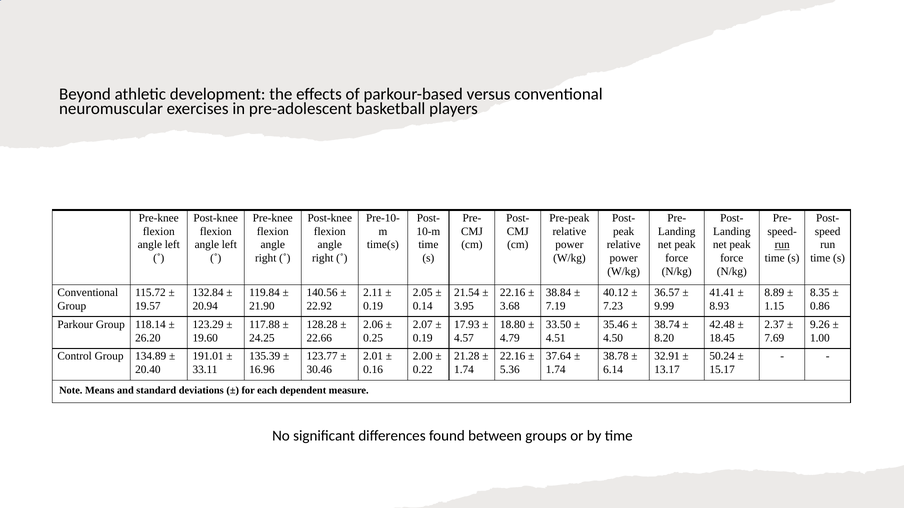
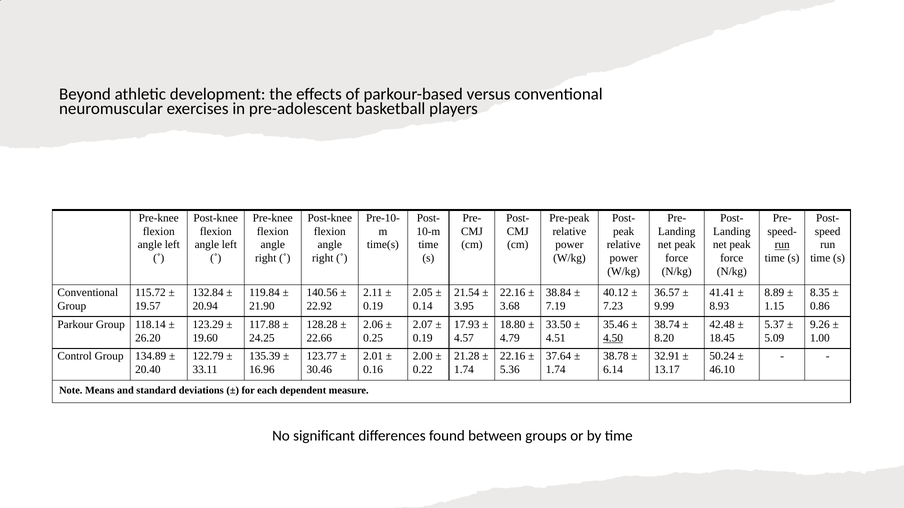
2.37: 2.37 -> 5.37 (774, 325)
4.50 underline: none -> present (613, 338)
7.69: 7.69 -> 5.09 (774, 338)
191.01: 191.01 -> 122.79 (208, 357)
15.17: 15.17 -> 46.10 (722, 370)
